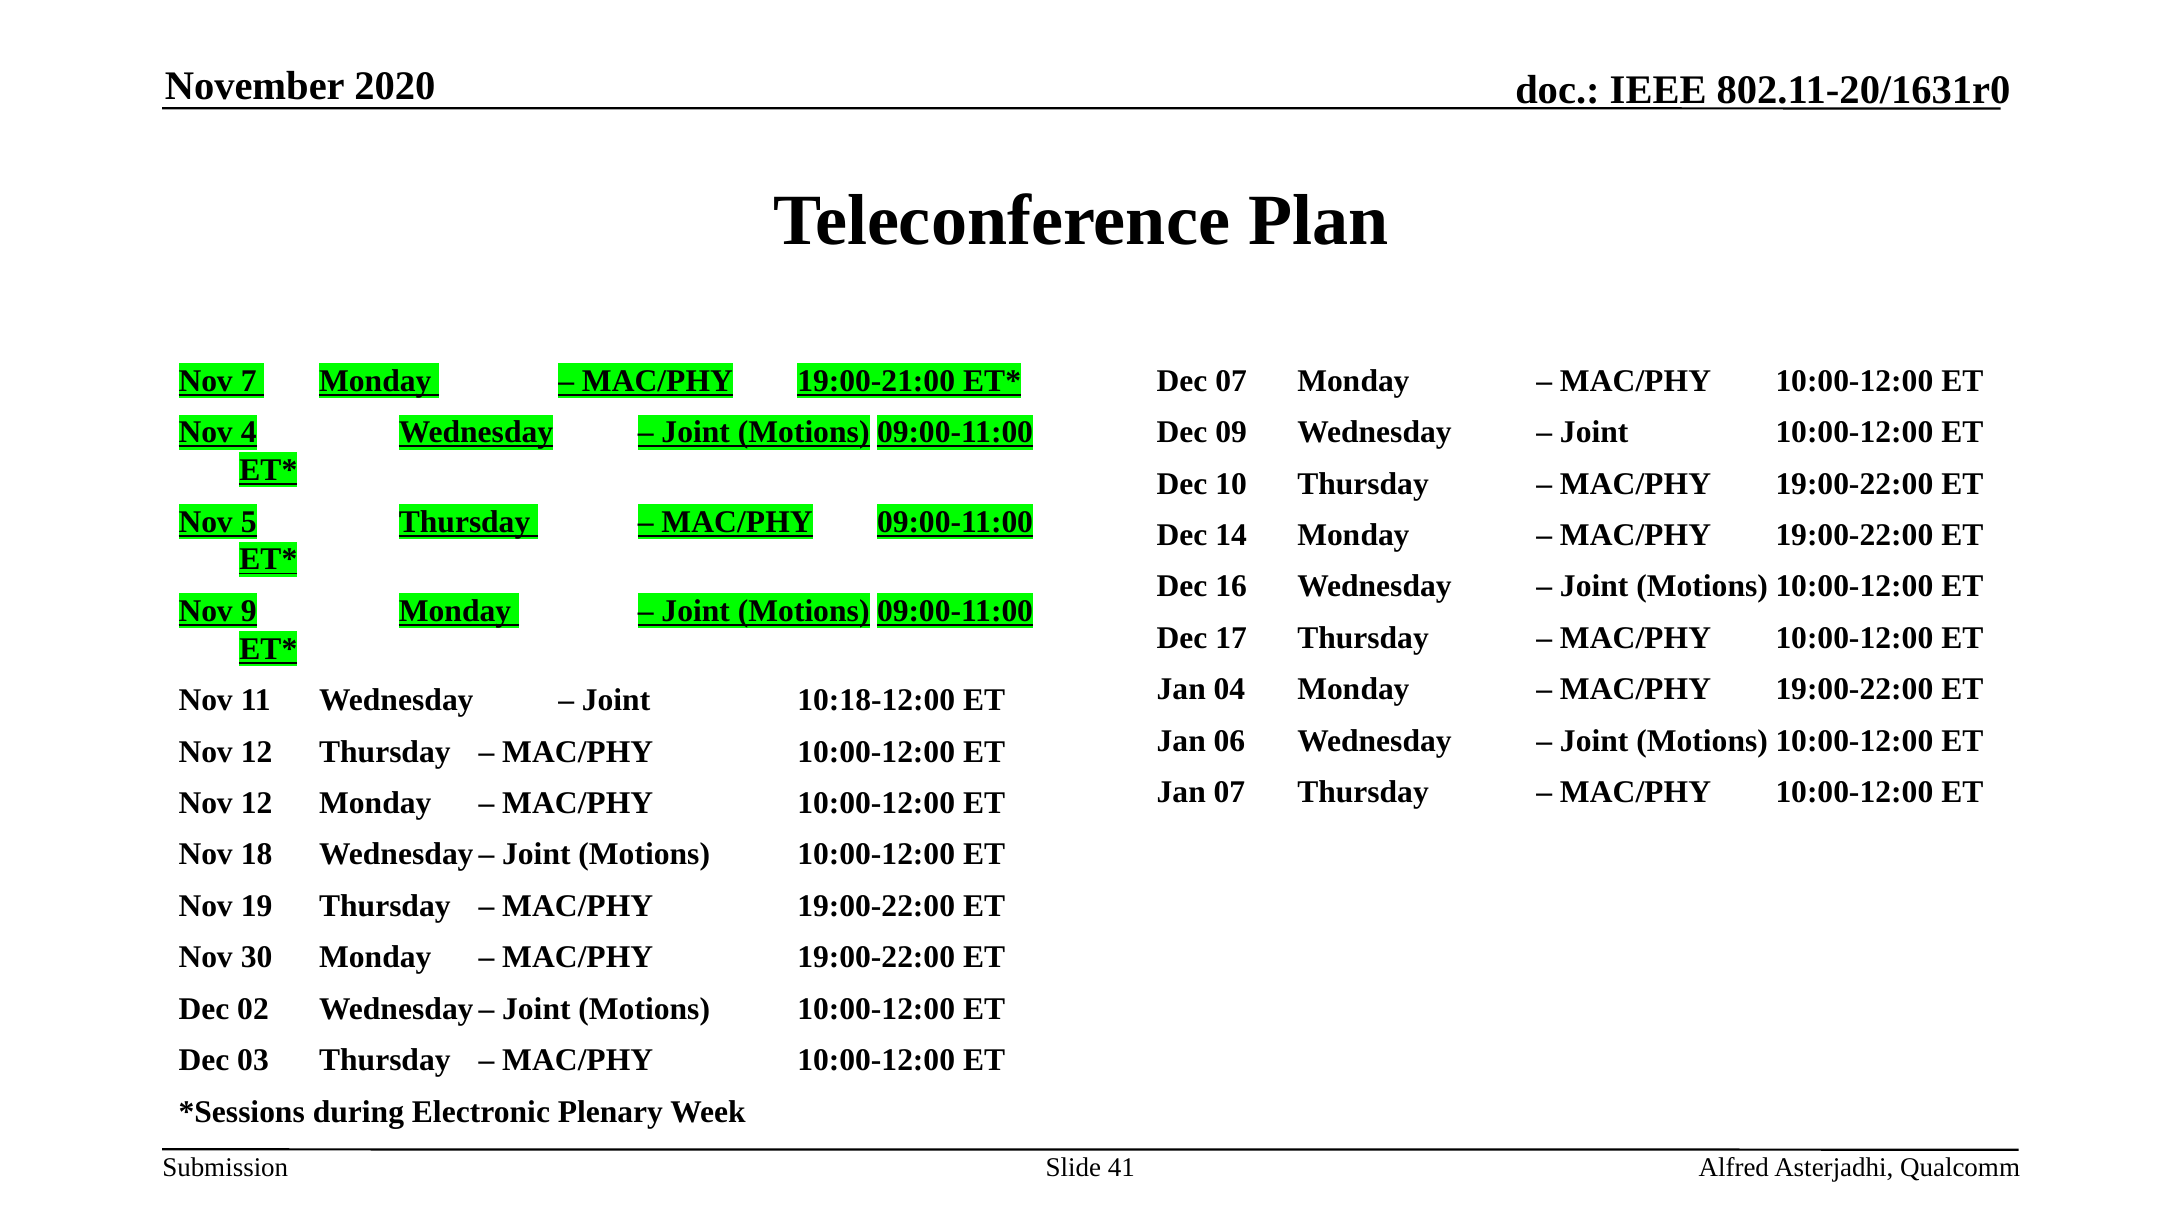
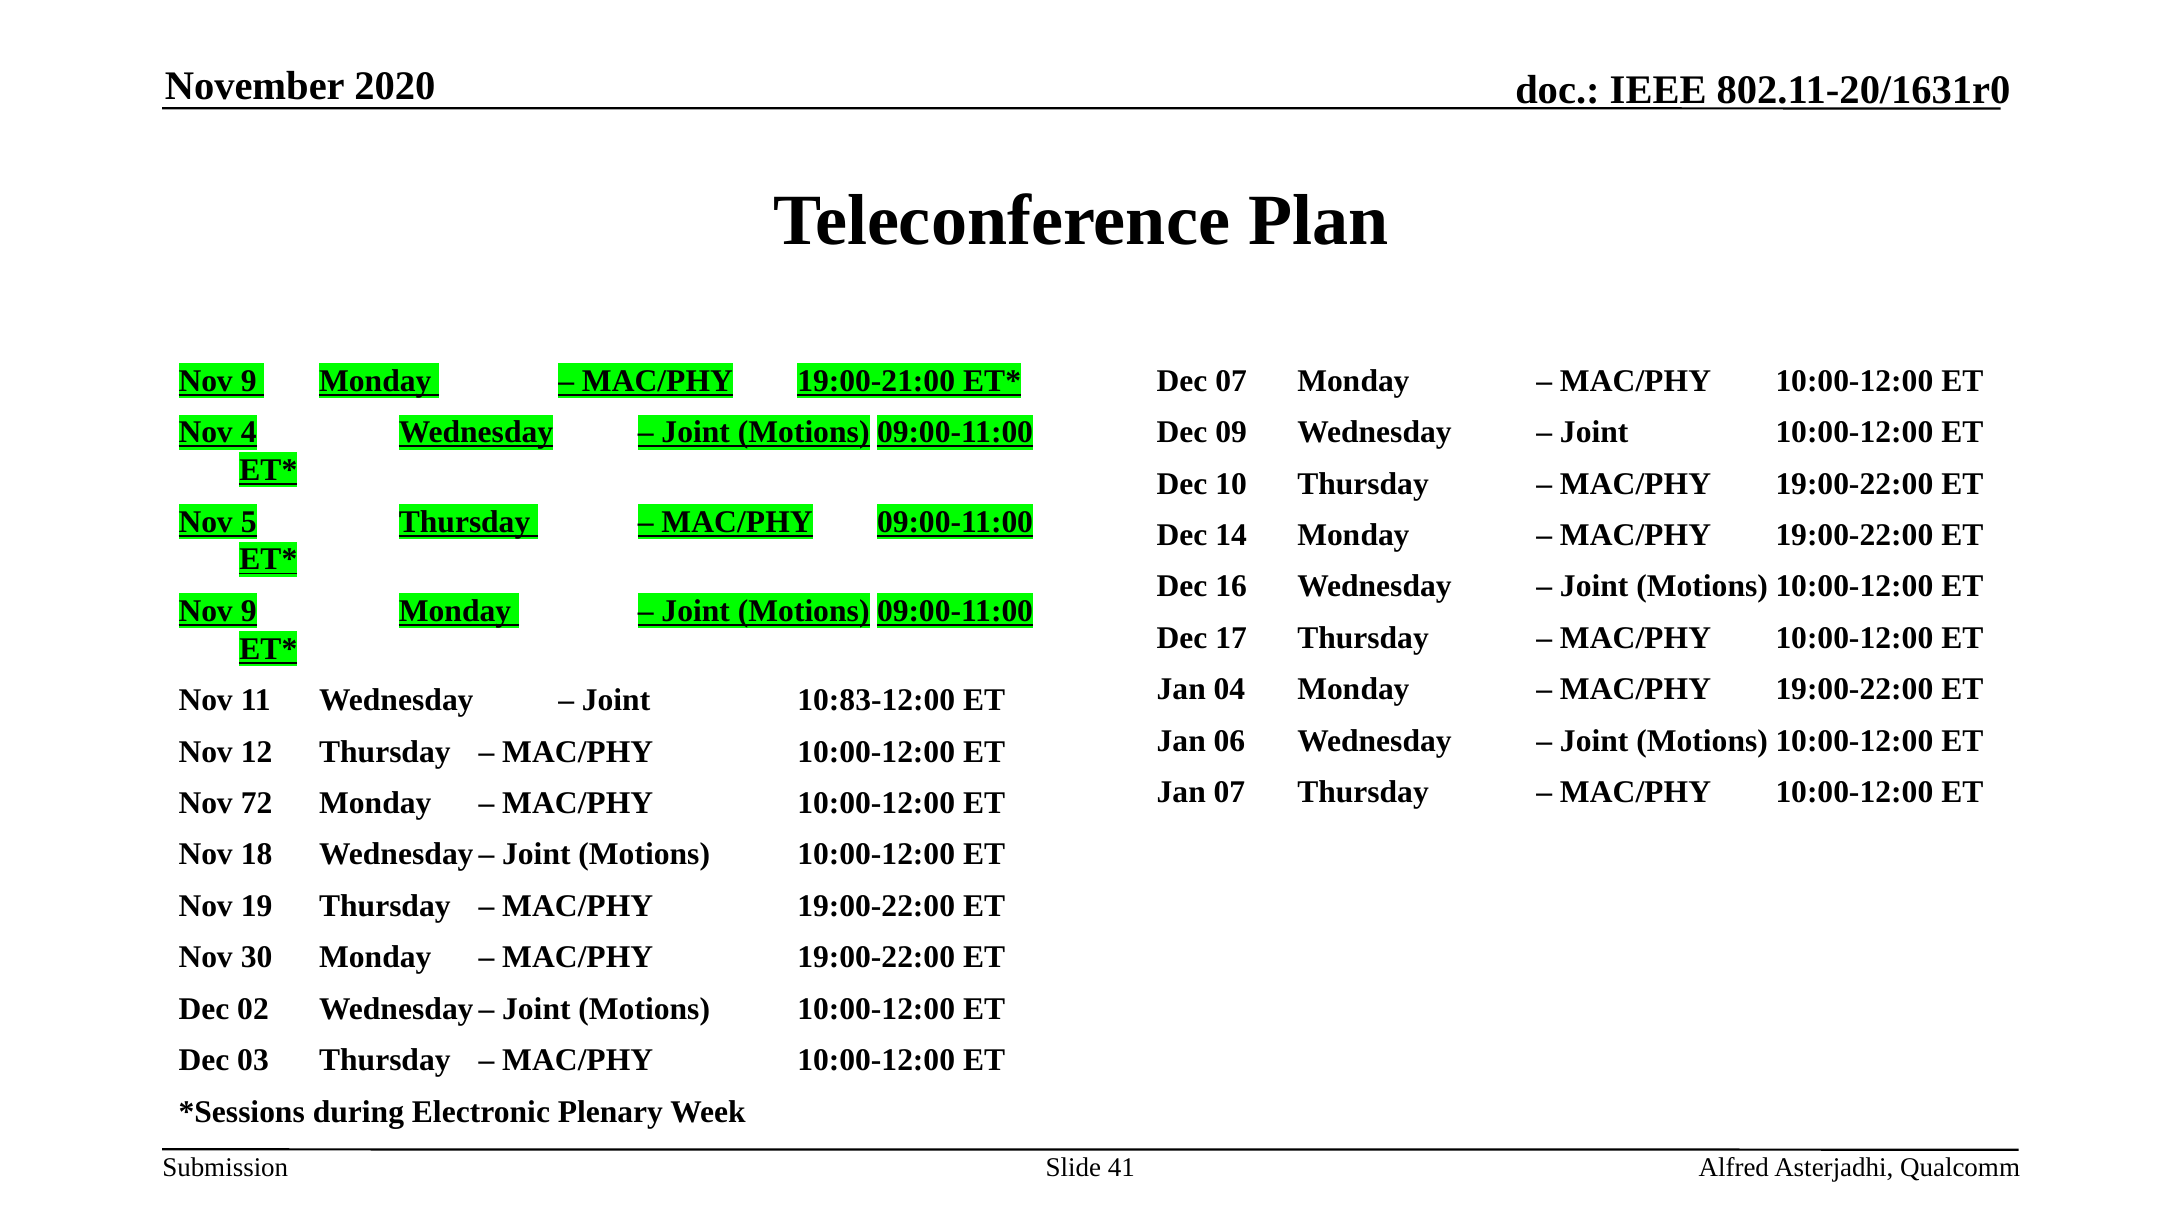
7: 7 -> 9 (249, 381)
10:18-12:00: 10:18-12:00 -> 10:83-12:00 (876, 700)
12: 12 -> 72 (257, 803)
